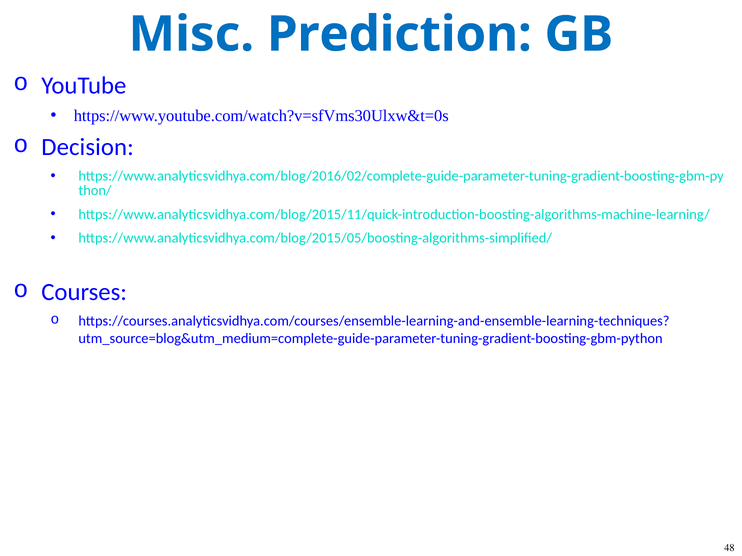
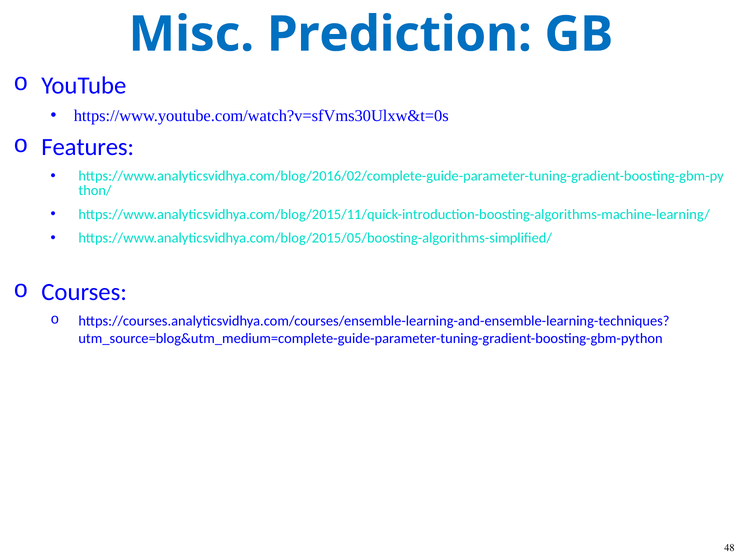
Decision: Decision -> Features (88, 147)
